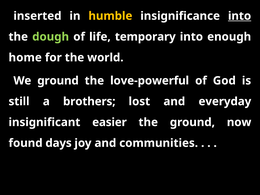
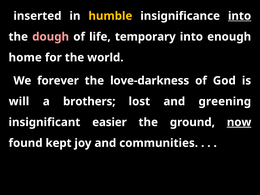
dough colour: light green -> pink (51, 37)
We ground: ground -> forever (58, 81)
love-powerful: love-powerful -> love-darkness (150, 81)
still: still -> will (19, 101)
everyday: everyday -> greening (225, 101)
now underline: none -> present (239, 122)
days: days -> kept (59, 143)
